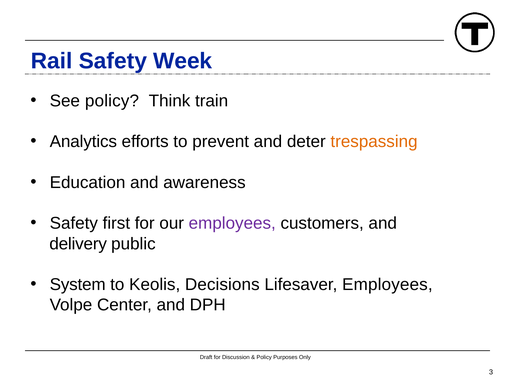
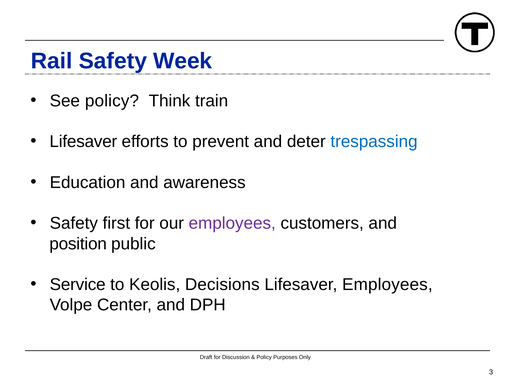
Analytics: Analytics -> Lifesaver (83, 142)
trespassing colour: orange -> blue (374, 142)
delivery: delivery -> position (78, 244)
System: System -> Service (78, 285)
